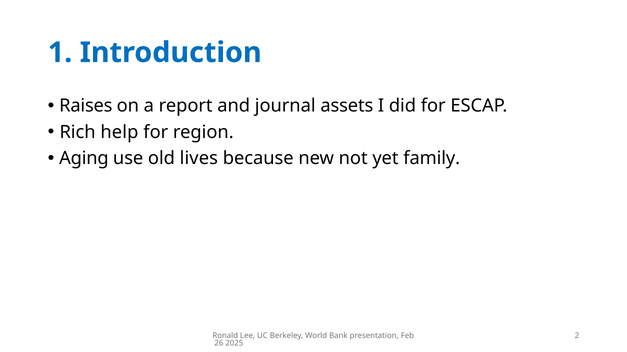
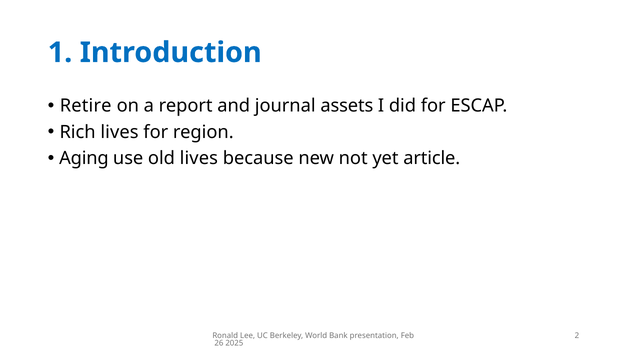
Raises: Raises -> Retire (86, 106)
Rich help: help -> lives (119, 132)
family: family -> article (432, 159)
